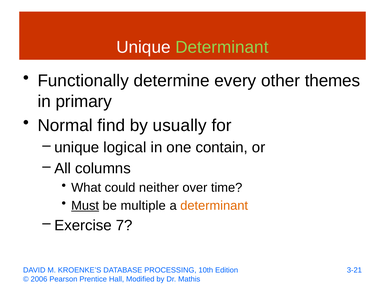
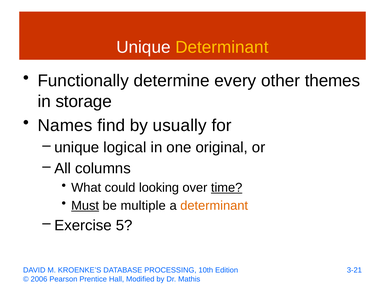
Determinant colour: light green -> yellow (222, 47)
primary: primary -> storage (84, 101)
Normal: Normal -> Names (65, 125)
contain: contain -> original (222, 147)
neither: neither -> looking (159, 187)
time underline: none -> present (227, 187)
7: 7 -> 5 (124, 225)
